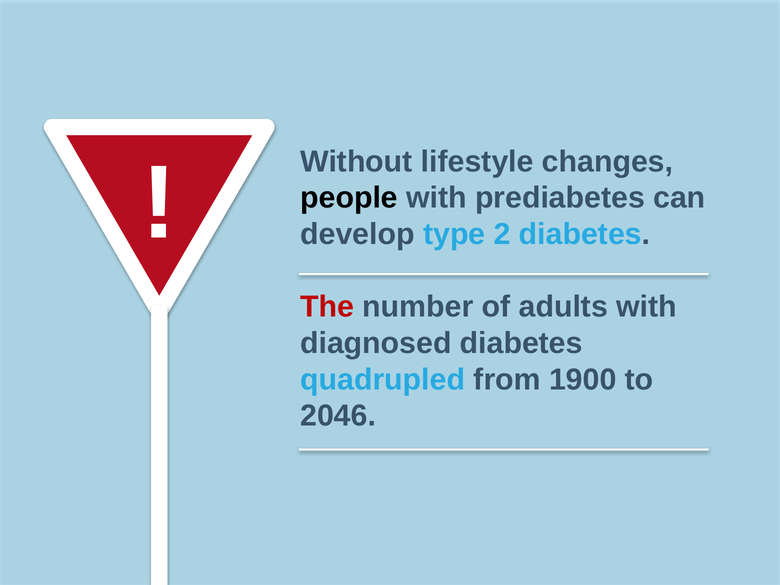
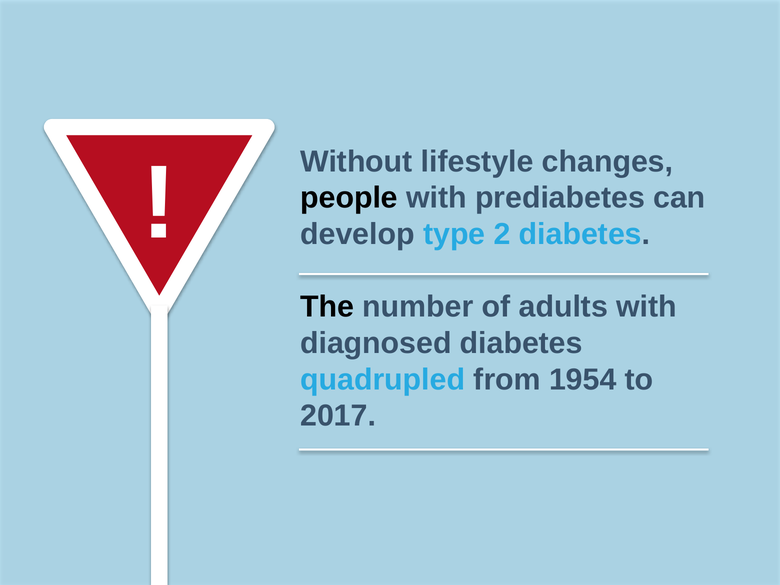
The colour: red -> black (327, 307)
1900: 1900 -> 1954 (583, 380)
2046: 2046 -> 2017 (338, 416)
